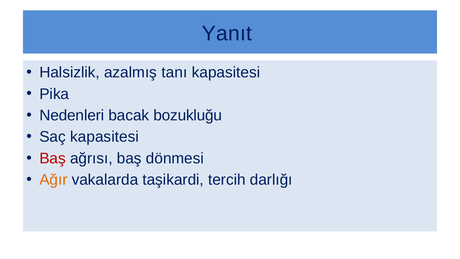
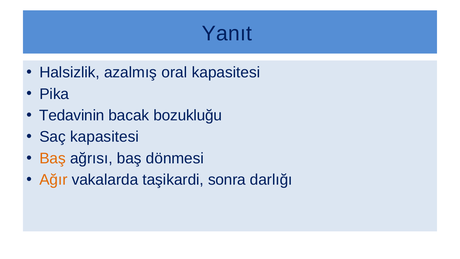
tanı: tanı -> oral (174, 72)
Nedenleri: Nedenleri -> Tedavinin (72, 115)
Baş colour: red -> orange (53, 158)
tercih: tercih -> sonra (227, 180)
